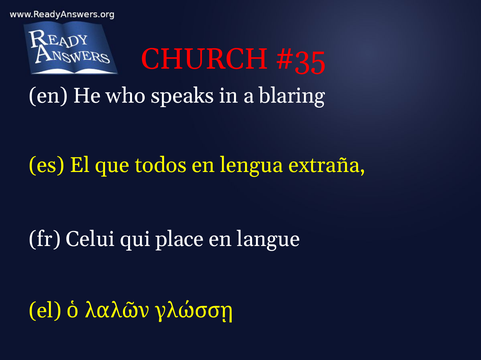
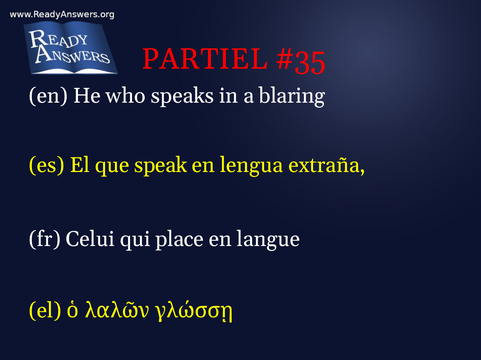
CHURCH: CHURCH -> PARTIEL (205, 59)
todos: todos -> speak (161, 166)
